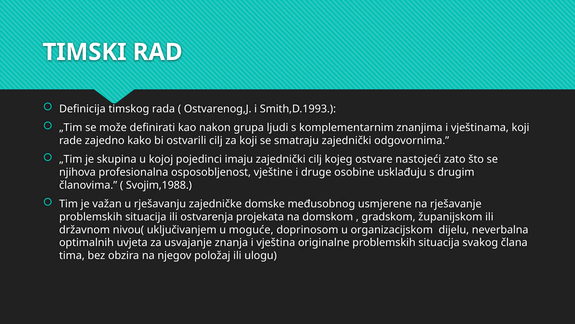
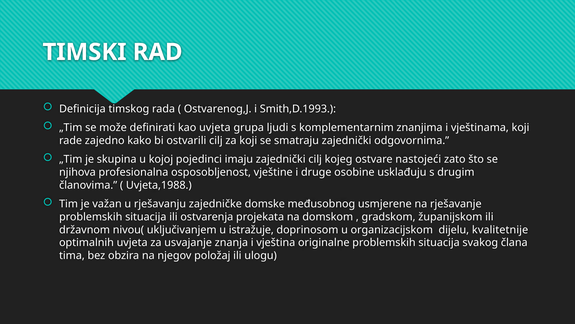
kao nakon: nakon -> uvjeta (215, 127)
Svojim,1988: Svojim,1988 -> Uvjeta,1988 (159, 185)
moguće: moguće -> istražuje (251, 229)
neverbalna: neverbalna -> kvalitetnije (500, 229)
